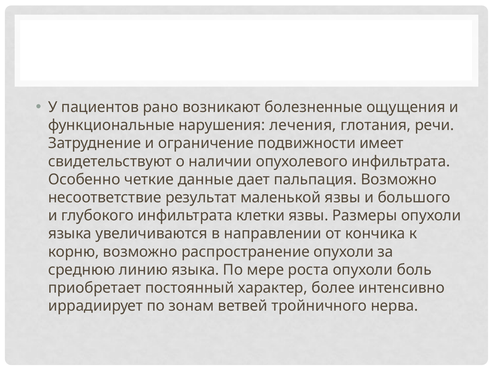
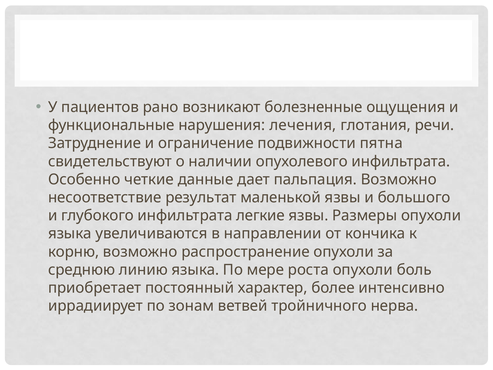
имеет: имеет -> пятна (381, 143)
клетки: клетки -> легкие (261, 215)
